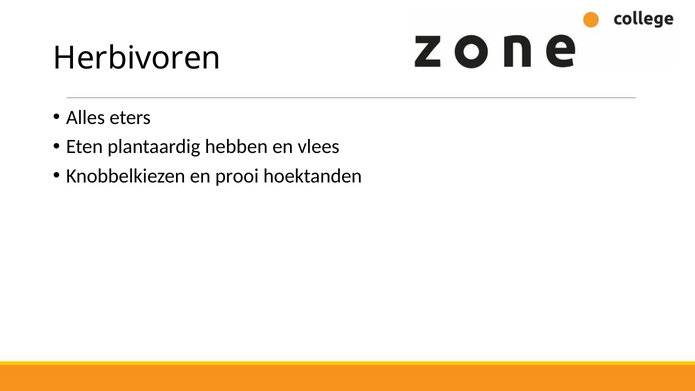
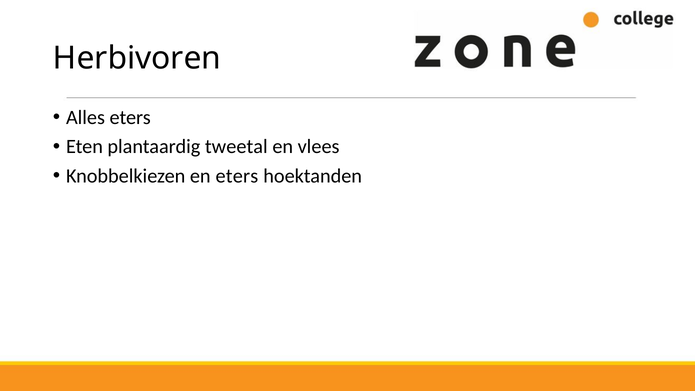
hebben: hebben -> tweetal (236, 147)
en prooi: prooi -> eters (237, 176)
